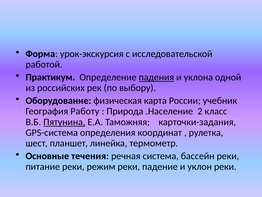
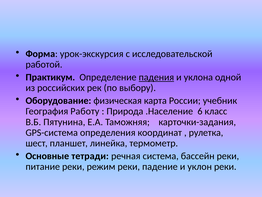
2: 2 -> 6 (200, 111)
Пятунина underline: present -> none (64, 122)
течения: течения -> тетради (90, 156)
